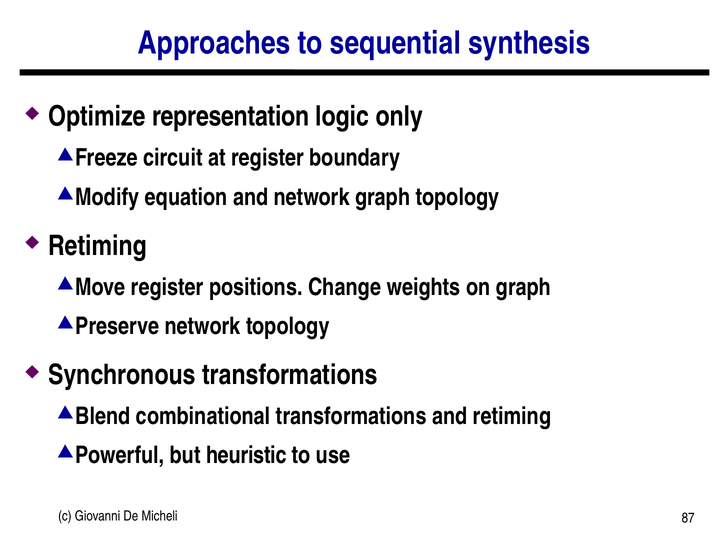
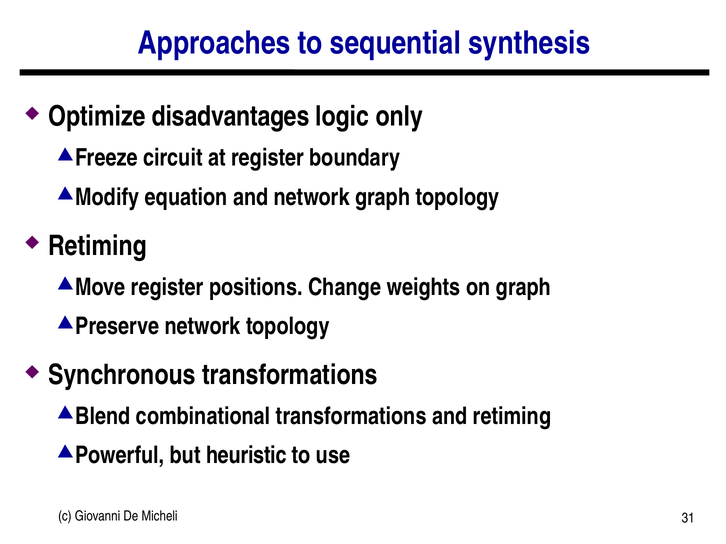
representation: representation -> disadvantages (231, 117)
87: 87 -> 31 (688, 519)
